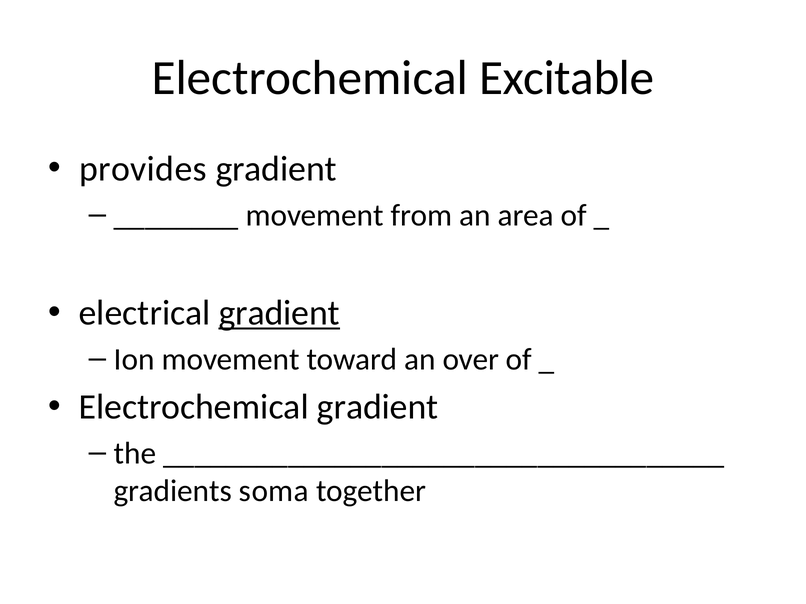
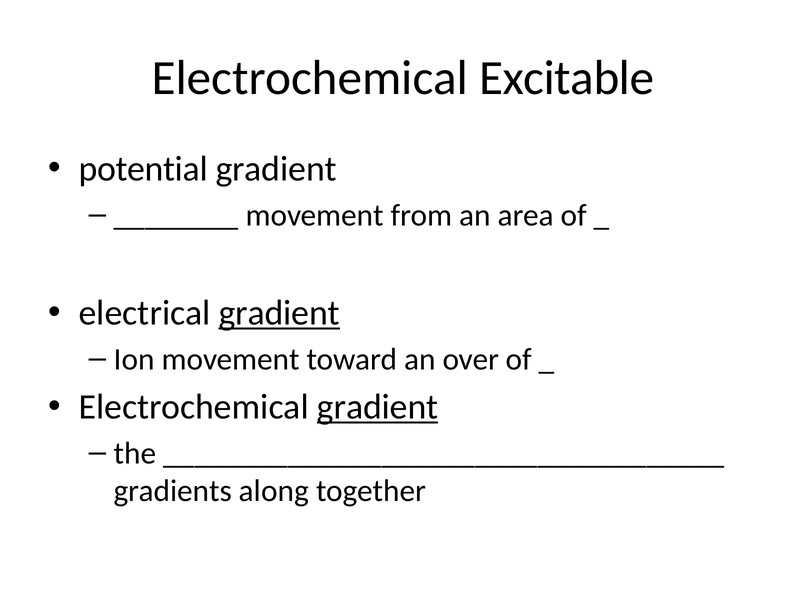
provides: provides -> potential (143, 169)
gradient underline: none -> present (378, 407)
soma: soma -> along (274, 491)
